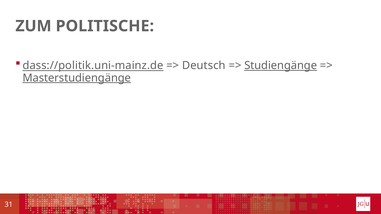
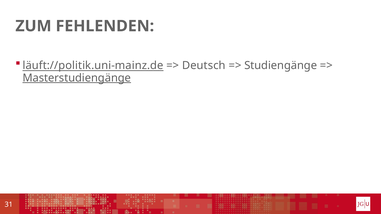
POLITISCHE: POLITISCHE -> FEHLENDEN (105, 26)
dass://politik.uni-mainz.de: dass://politik.uni-mainz.de -> läuft://politik.uni-mainz.de (93, 66)
Studiengänge underline: present -> none (281, 66)
